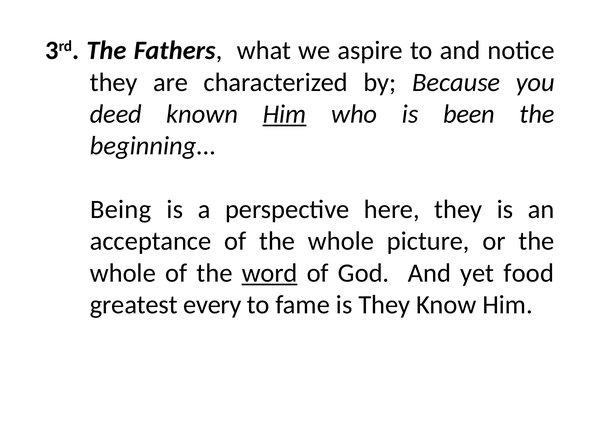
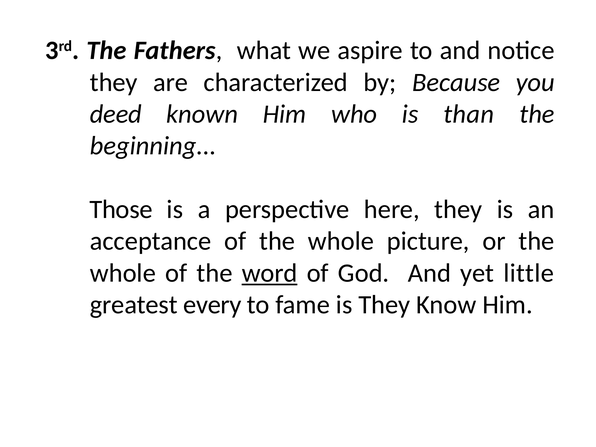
Him underline: present -> none (285, 114)
been: been -> than (469, 114)
Being: Being -> Those (121, 209)
food: food -> little (529, 273)
